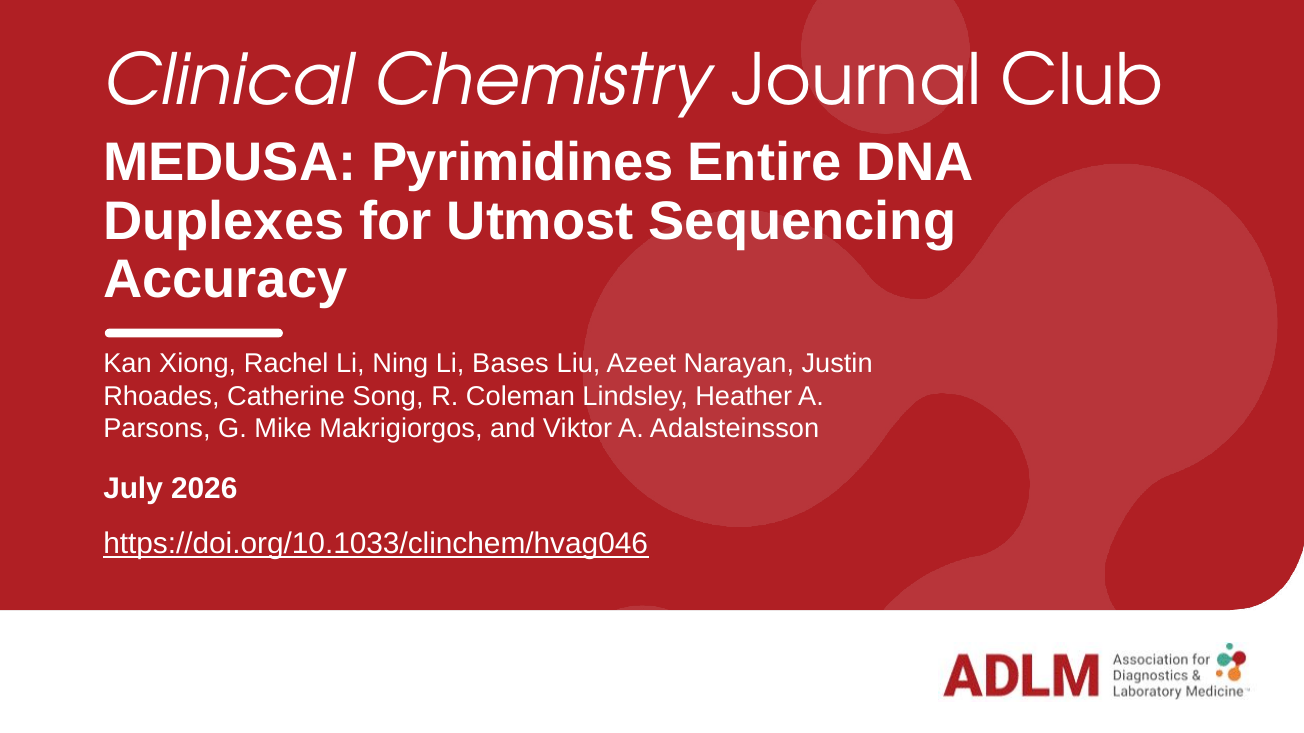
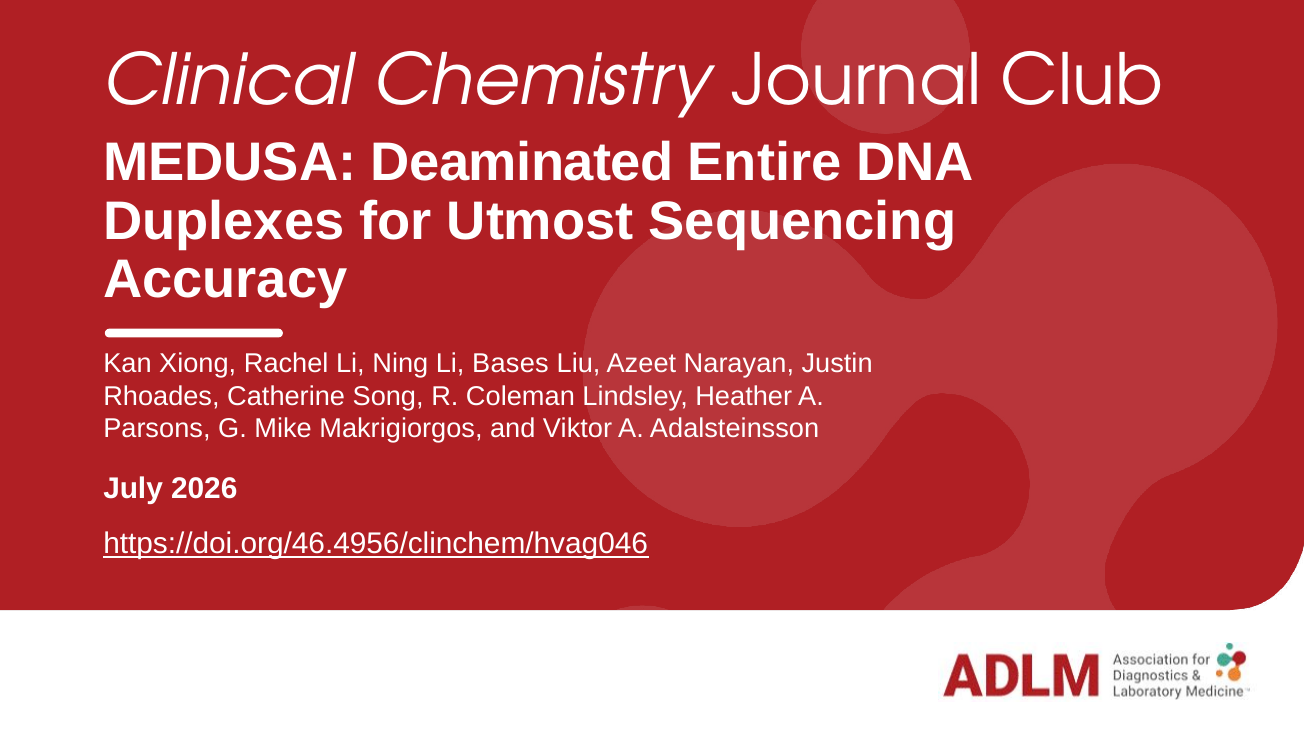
Pyrimidines: Pyrimidines -> Deaminated (522, 163)
https://doi.org/10.1033/clinchem/hvag046: https://doi.org/10.1033/clinchem/hvag046 -> https://doi.org/46.4956/clinchem/hvag046 (376, 544)
